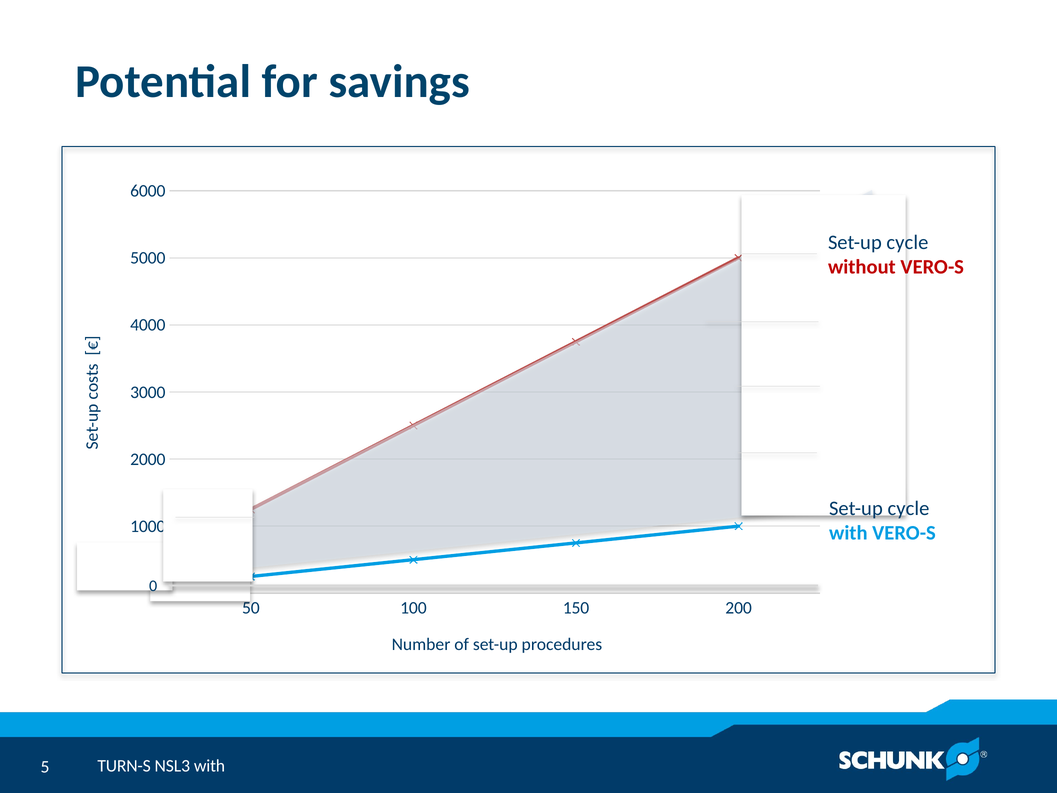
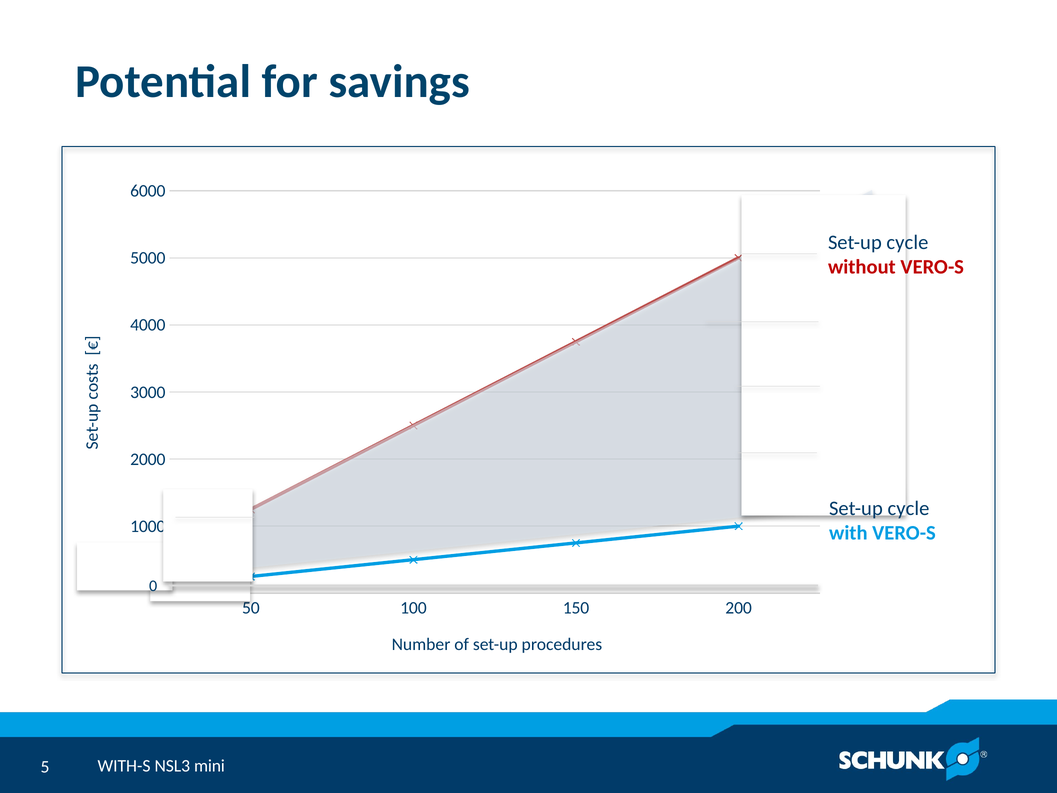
TURN-S: TURN-S -> WITH-S (124, 766)
NSL3 with: with -> mini (209, 766)
